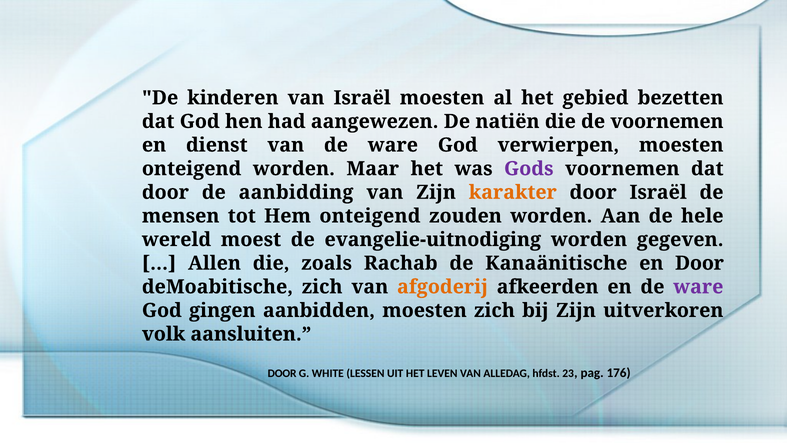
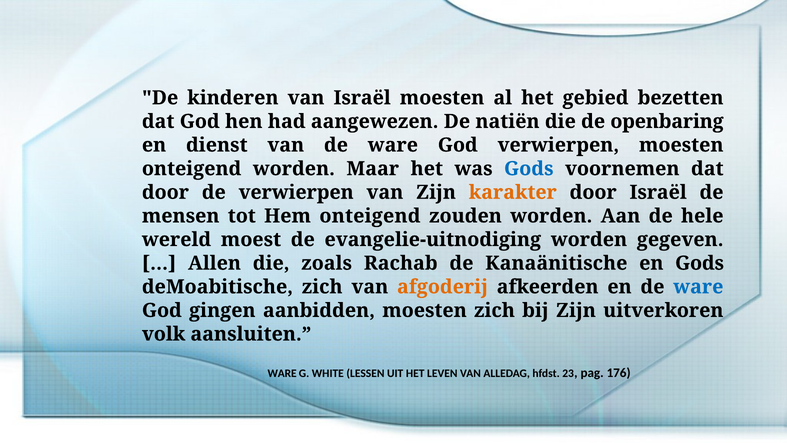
de voornemen: voornemen -> openbaring (667, 121)
Gods colour: purple -> blue (529, 169)
de aanbidding: aanbidding -> verwierpen (296, 192)
en Door: Door -> Gods (700, 263)
ware colour: purple -> blue (698, 287)
DOOR: DOOR -> WARE (282, 373)
